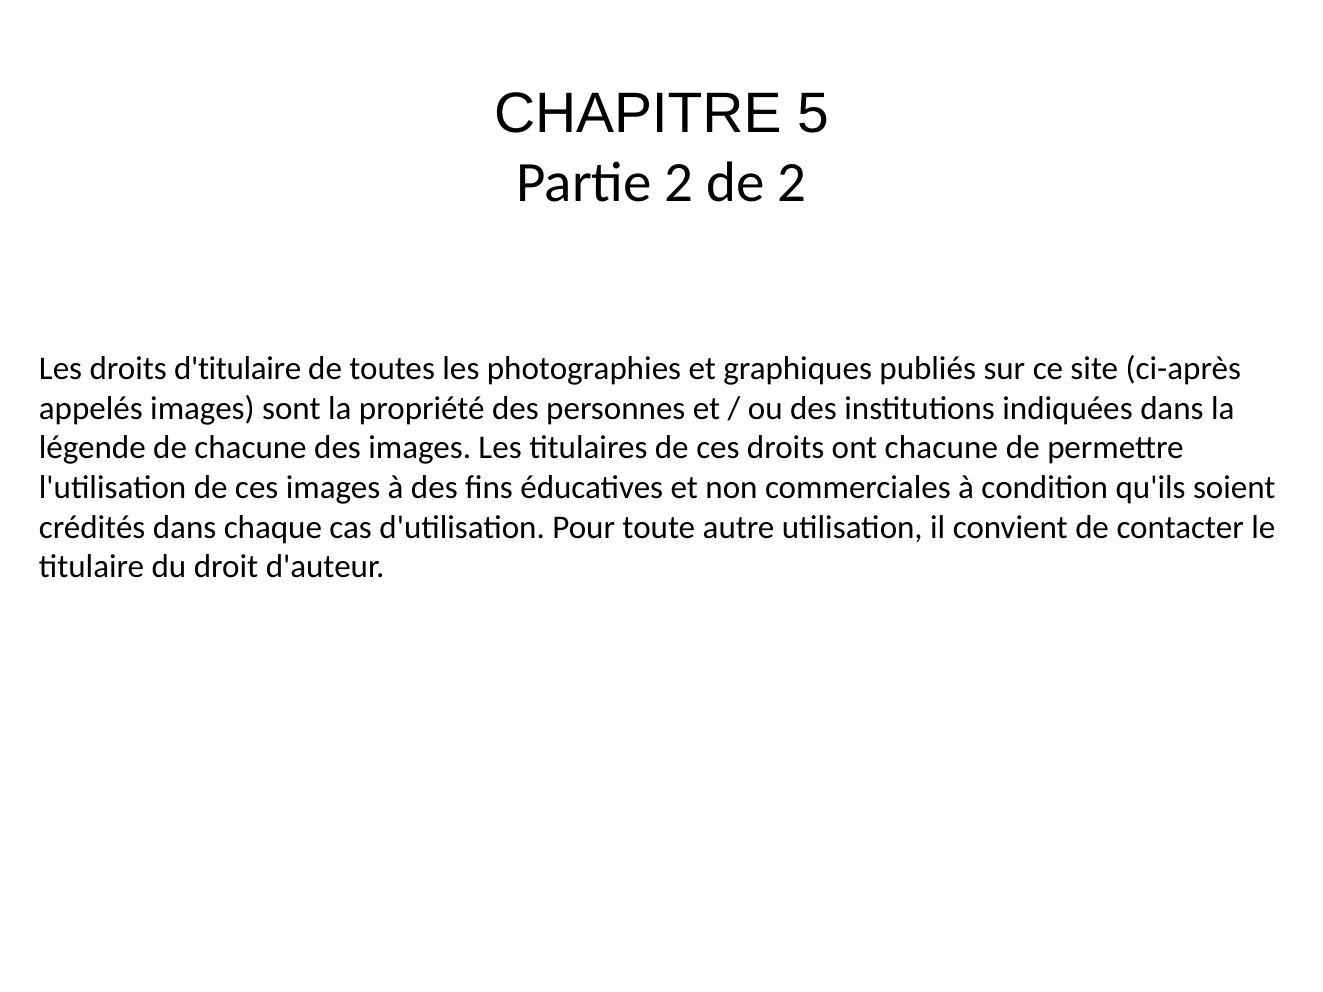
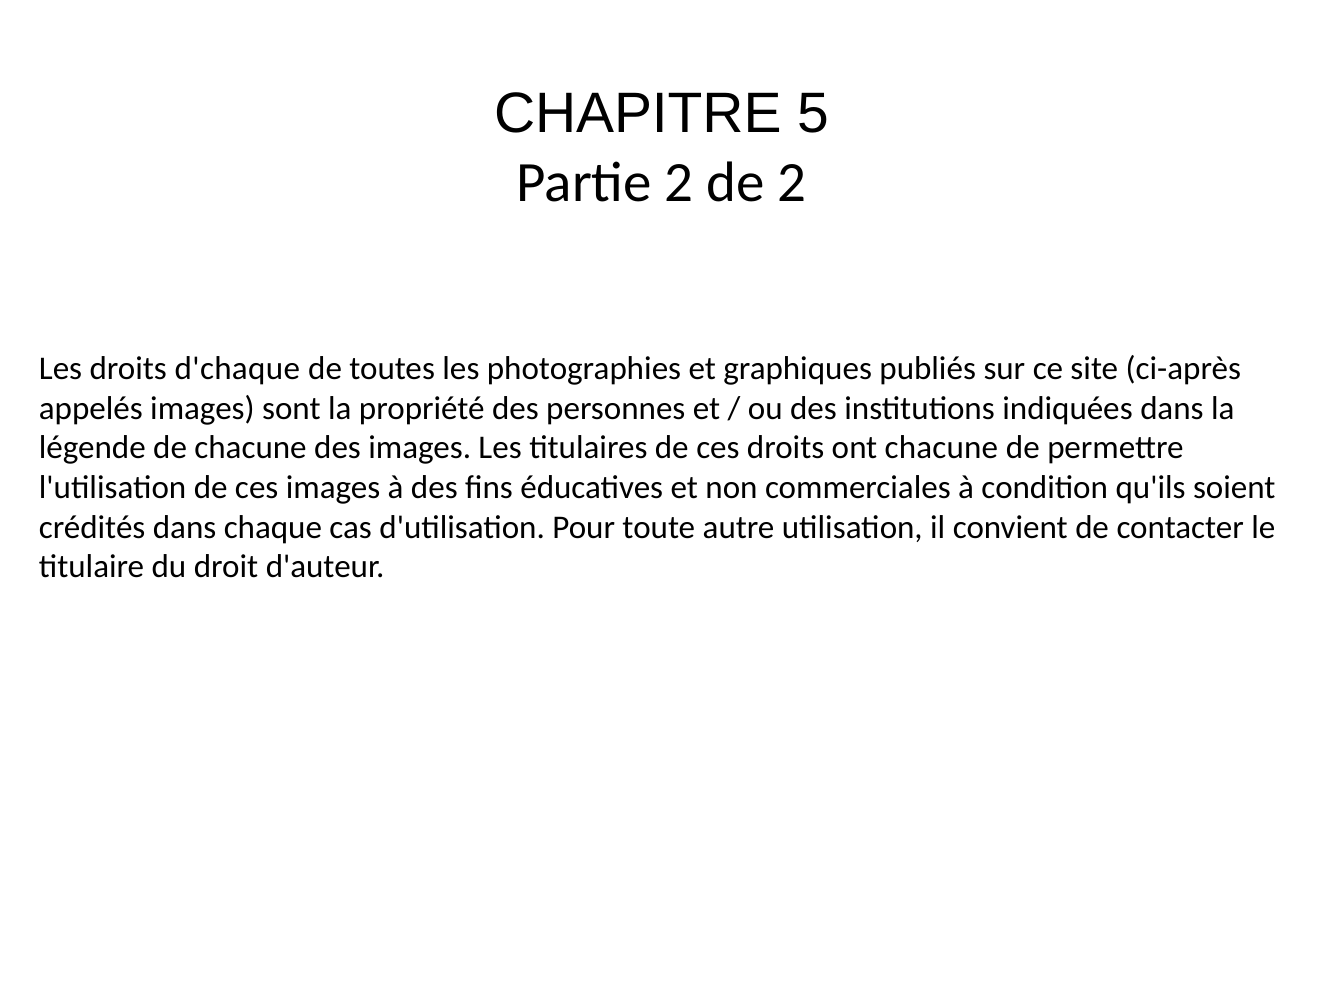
d'titulaire: d'titulaire -> d'chaque (237, 369)
